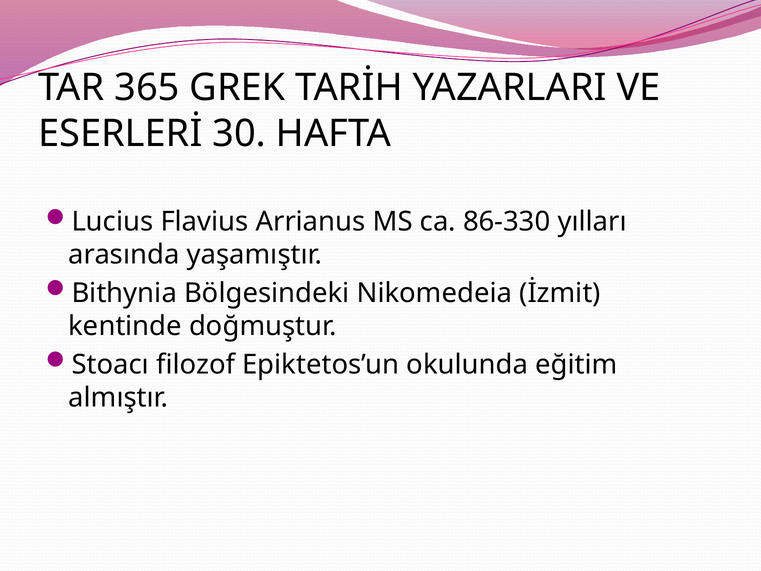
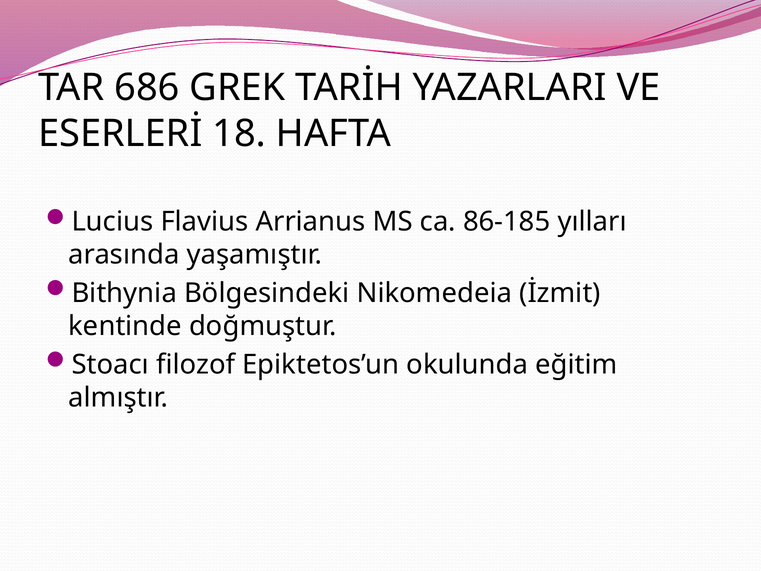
365: 365 -> 686 (147, 88)
30: 30 -> 18 (239, 134)
86-330: 86-330 -> 86-185 (507, 222)
